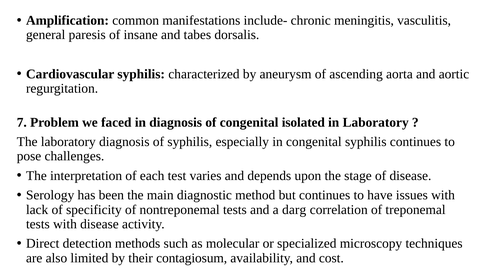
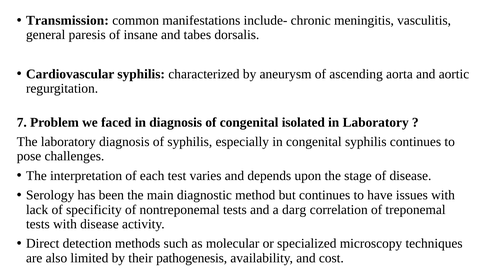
Amplification: Amplification -> Transmission (67, 21)
contagiosum: contagiosum -> pathogenesis (192, 258)
